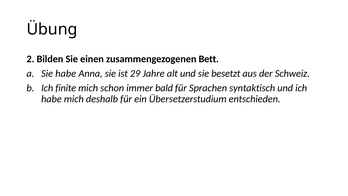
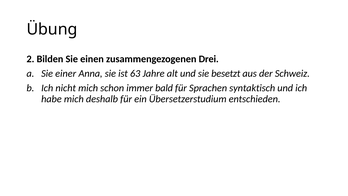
Bett: Bett -> Drei (209, 59)
Sie habe: habe -> einer (66, 73)
29: 29 -> 63 (135, 73)
finite: finite -> nicht (66, 88)
